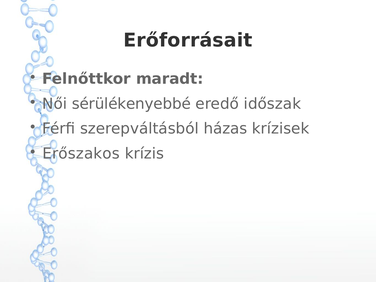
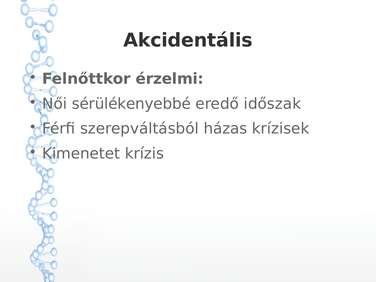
Erőforrásait: Erőforrásait -> Akcidentális (188, 40)
maradt: maradt -> érzelmi (170, 79)
Erőszakos: Erőszakos -> Kimenetet (81, 154)
